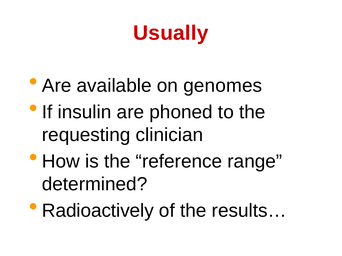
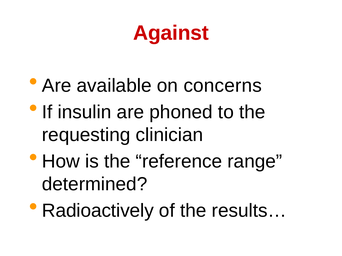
Usually: Usually -> Against (171, 33)
genomes: genomes -> concerns (223, 86)
